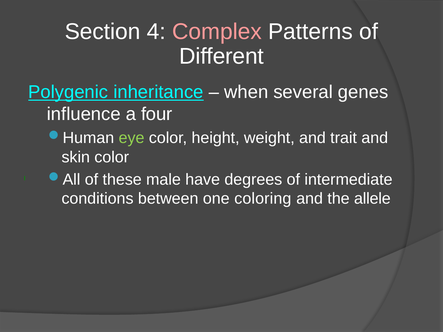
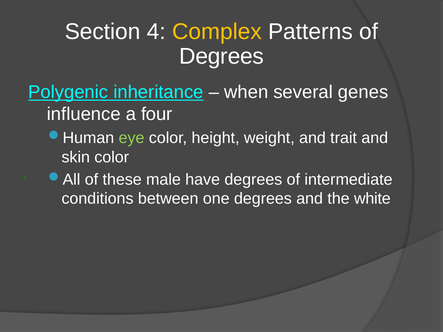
Complex colour: pink -> yellow (217, 32)
Different: Different -> Degrees (222, 56)
one coloring: coloring -> degrees (263, 199)
allele: allele -> white (372, 199)
